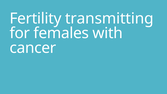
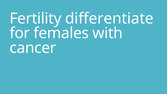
transmitting: transmitting -> differentiate (109, 18)
